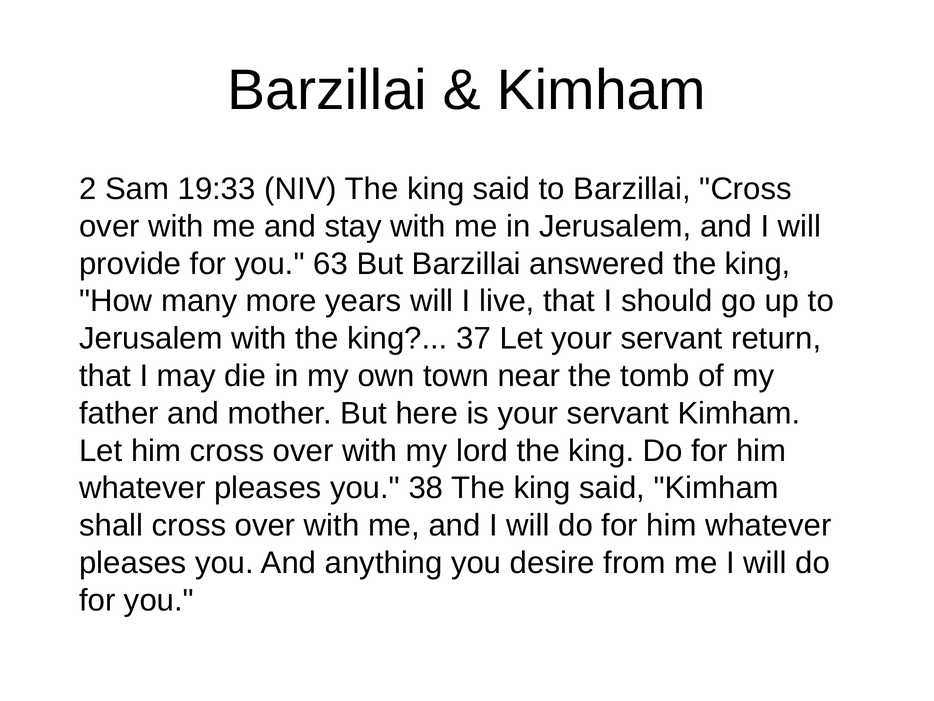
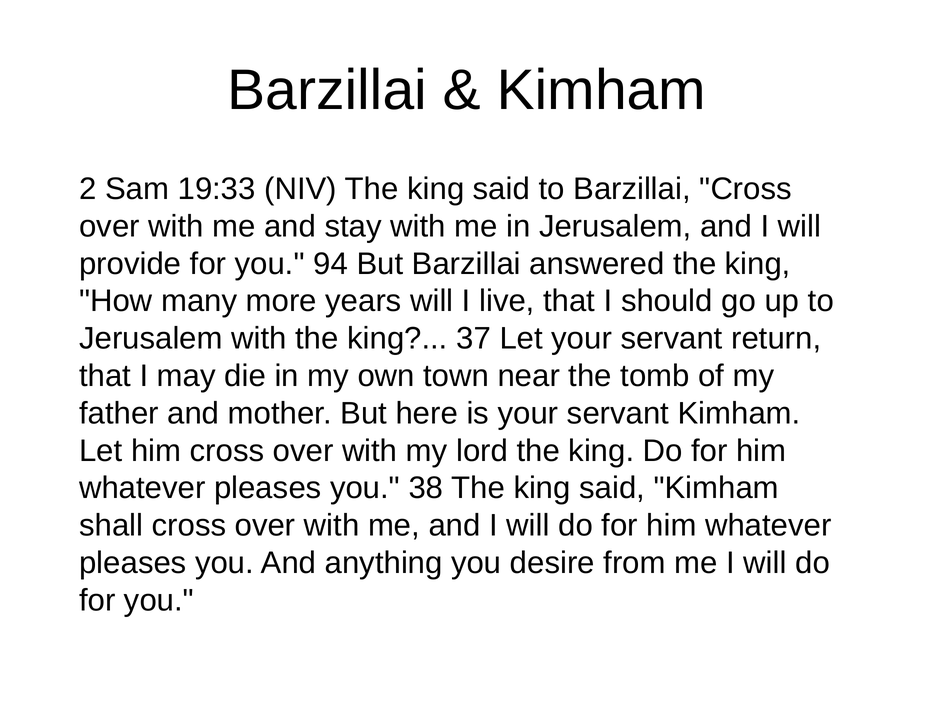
63: 63 -> 94 (331, 264)
